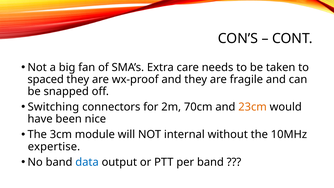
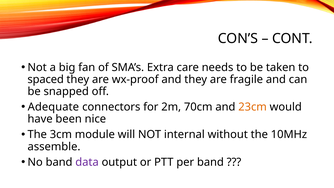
Switching: Switching -> Adequate (53, 107)
expertise: expertise -> assemble (54, 146)
data colour: blue -> purple (87, 162)
